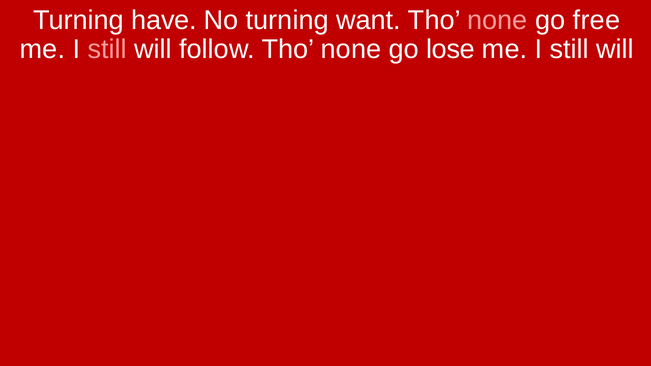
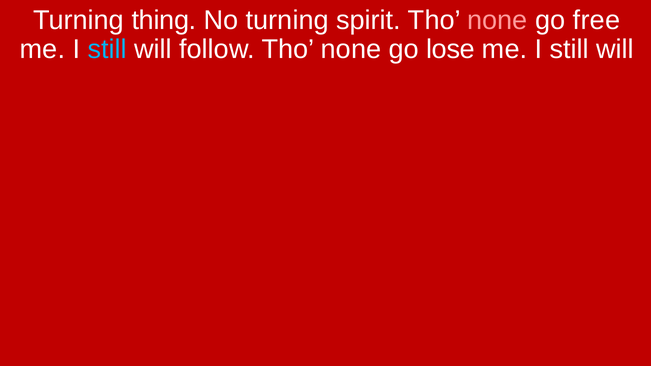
have: have -> thing (164, 20)
want: want -> spirit (369, 20)
still colour: pink -> light blue (107, 49)
